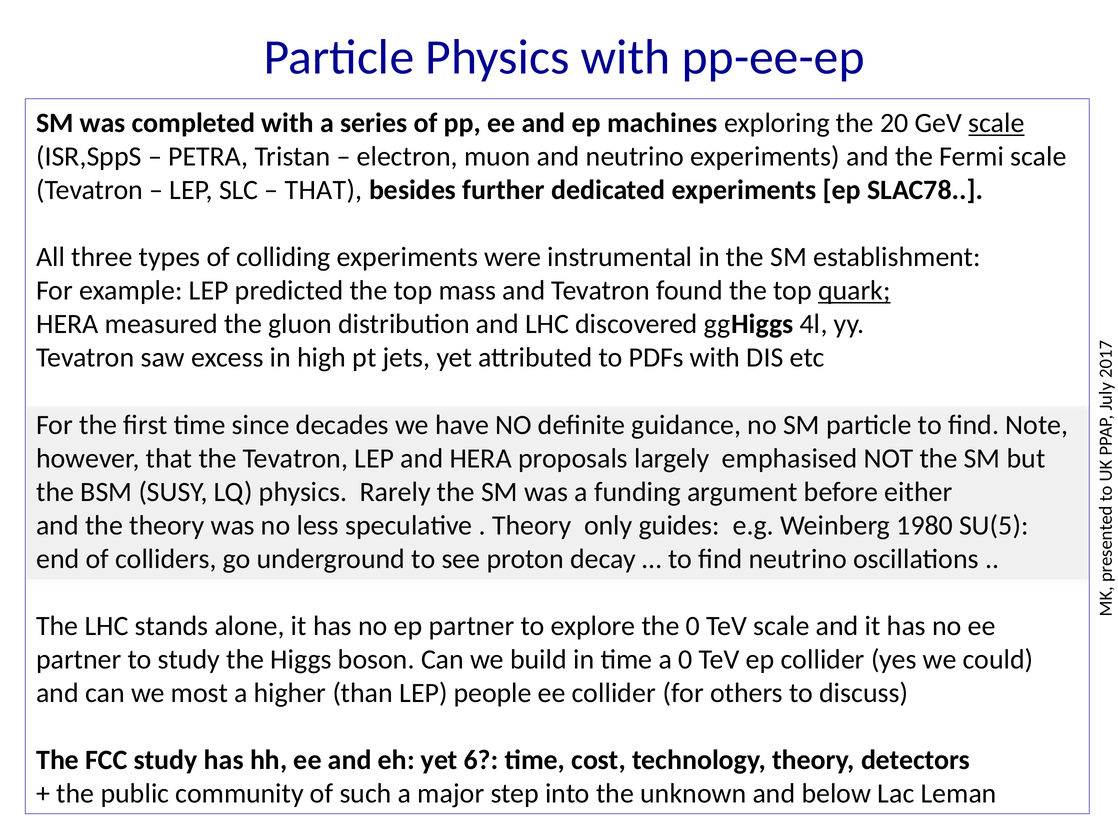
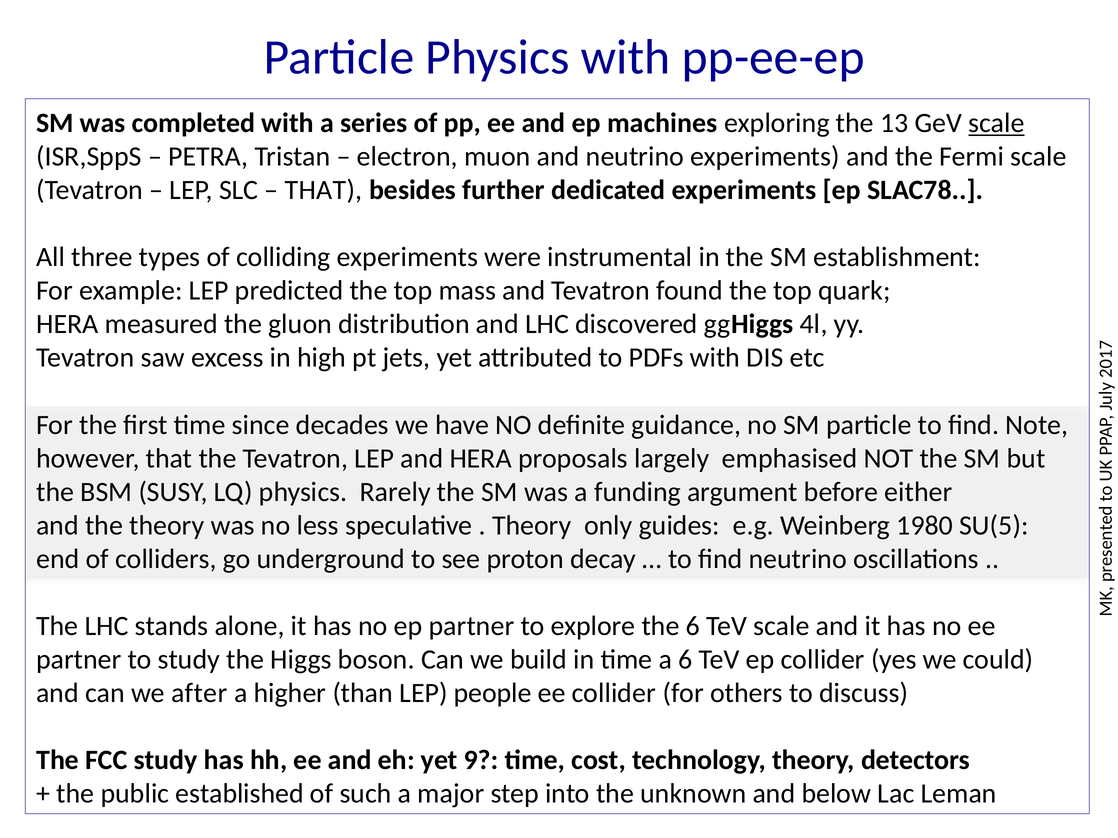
20: 20 -> 13 (894, 123)
quark underline: present -> none (854, 291)
the 0: 0 -> 6 (693, 626)
a 0: 0 -> 6 (686, 660)
most: most -> after (199, 693)
6: 6 -> 9 (481, 760)
community: community -> established (240, 794)
